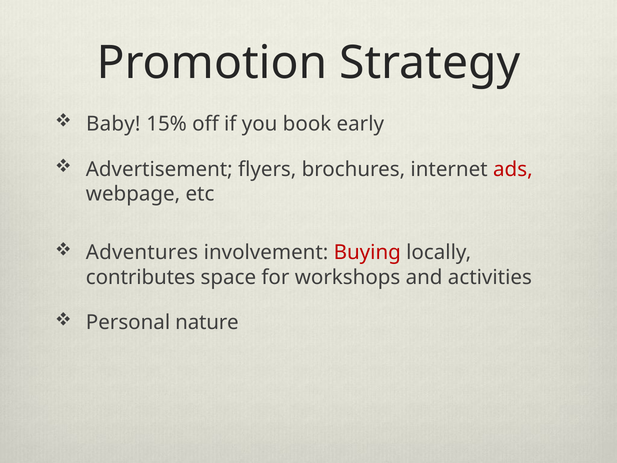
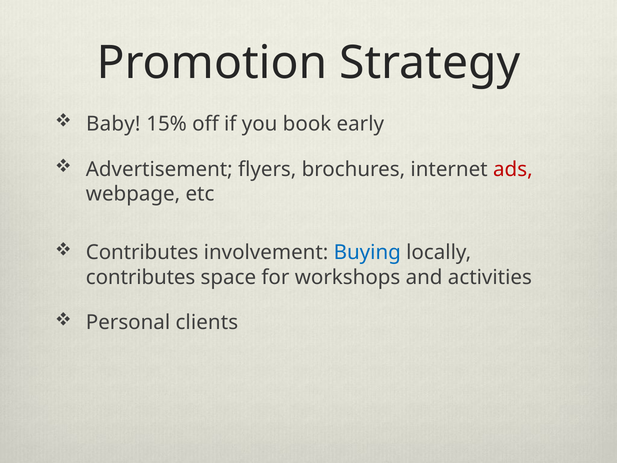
Adventures: Adventures -> Contributes (142, 252)
Buying colour: red -> blue (367, 252)
nature: nature -> clients (207, 322)
